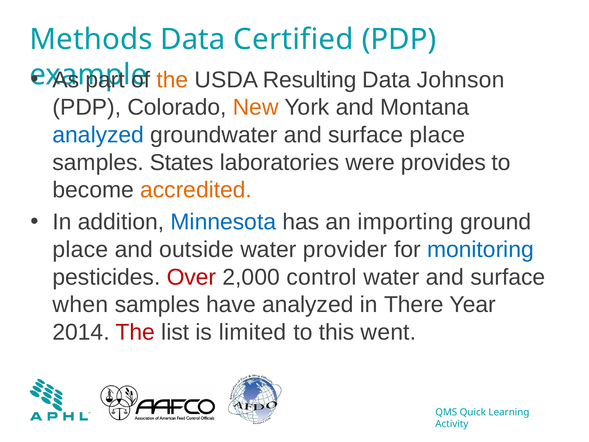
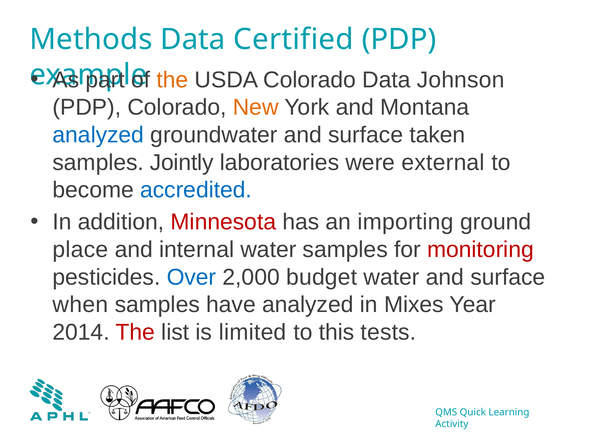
USDA Resulting: Resulting -> Colorado (310, 80)
surface place: place -> taken (437, 135)
States: States -> Jointly (182, 162)
provides: provides -> external (443, 162)
accredited colour: orange -> blue (196, 190)
Minnesota colour: blue -> red (223, 222)
outside: outside -> internal (197, 249)
water provider: provider -> samples (345, 249)
monitoring colour: blue -> red (480, 249)
Over colour: red -> blue (192, 277)
control: control -> budget (322, 277)
There: There -> Mixes (414, 304)
went: went -> tests (388, 332)
